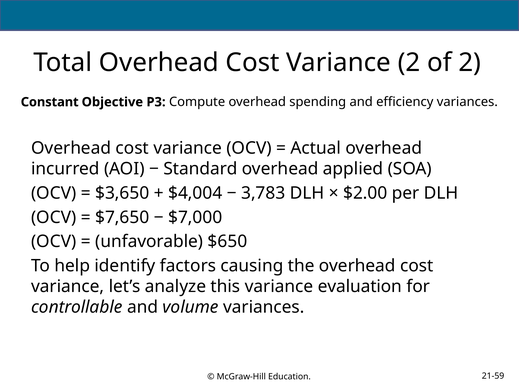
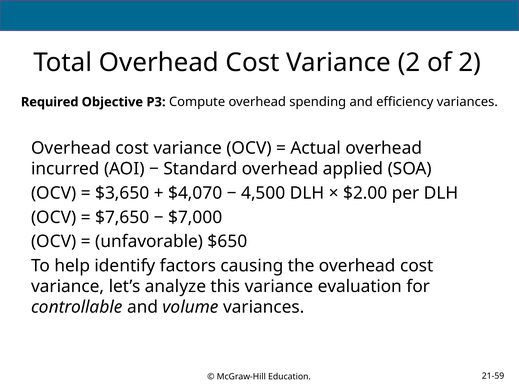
Constant: Constant -> Required (50, 102)
$4,004: $4,004 -> $4,070 (195, 193)
3,783: 3,783 -> 4,500 (263, 193)
